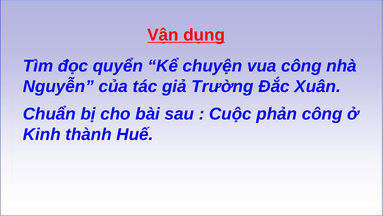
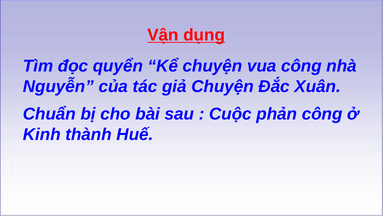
giả Trường: Trường -> Chuyện (223, 86)
